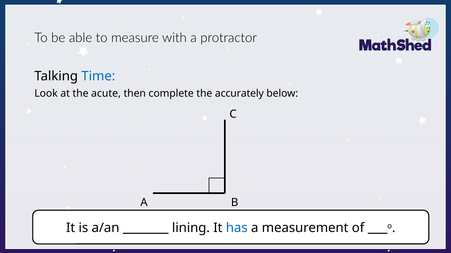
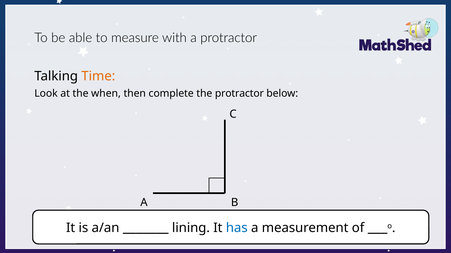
Time colour: blue -> orange (98, 76)
acute: acute -> when (106, 94)
the accurately: accurately -> protractor (239, 94)
